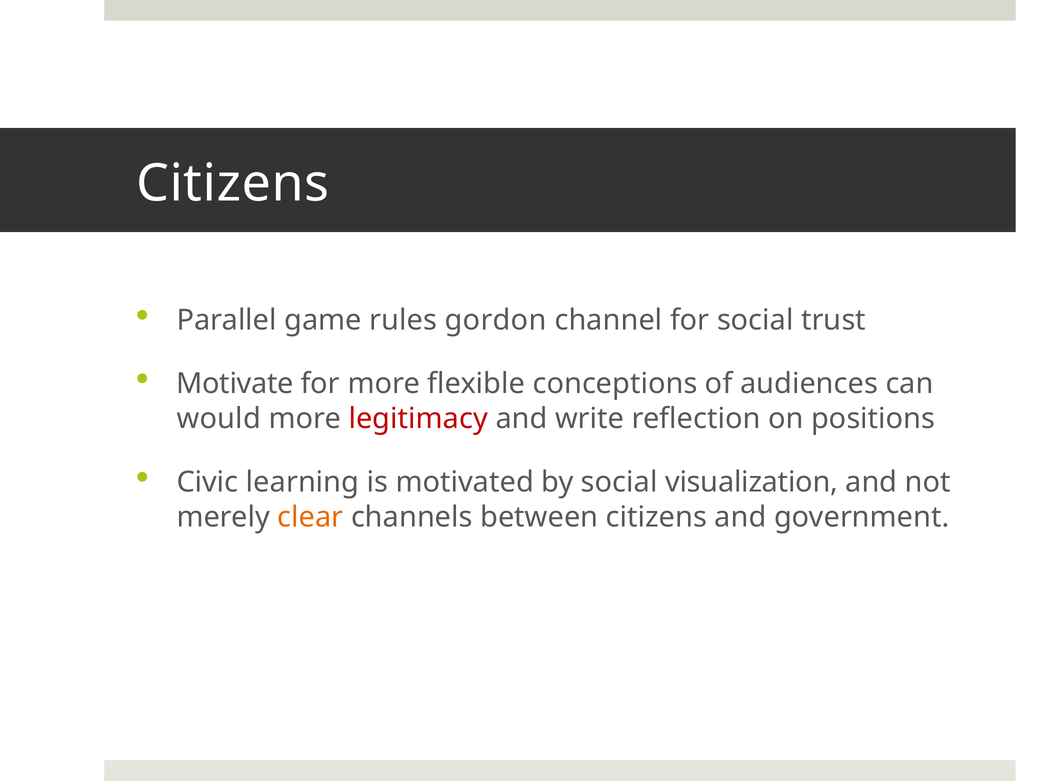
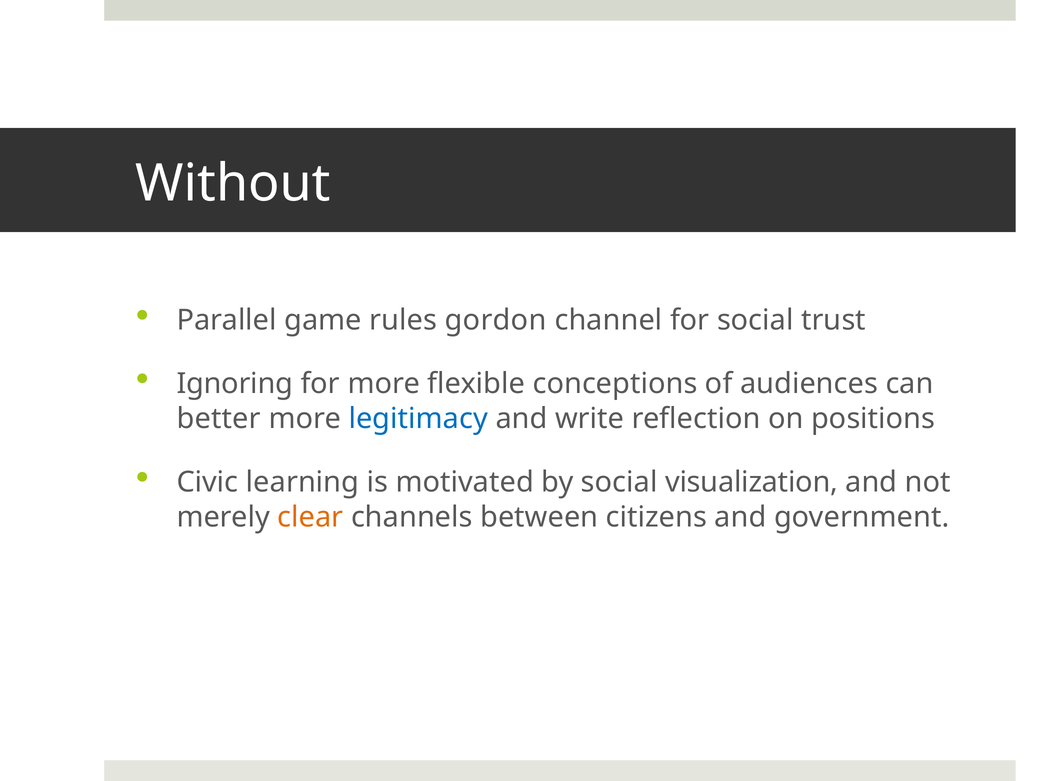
Citizens: Citizens -> Without (233, 184)
Motivate: Motivate -> Ignoring (235, 384)
would: would -> better (219, 419)
legitimacy colour: red -> blue (418, 419)
